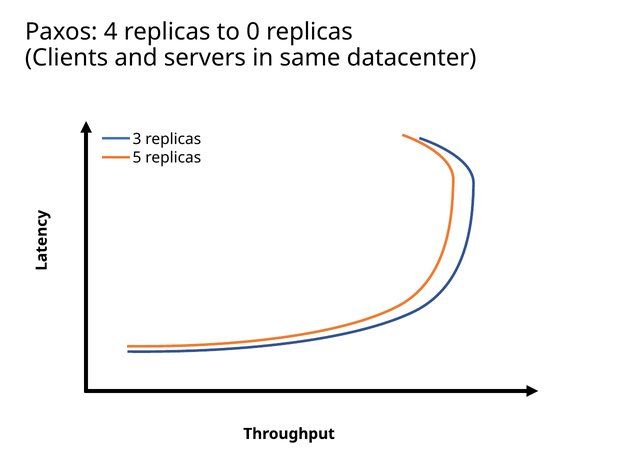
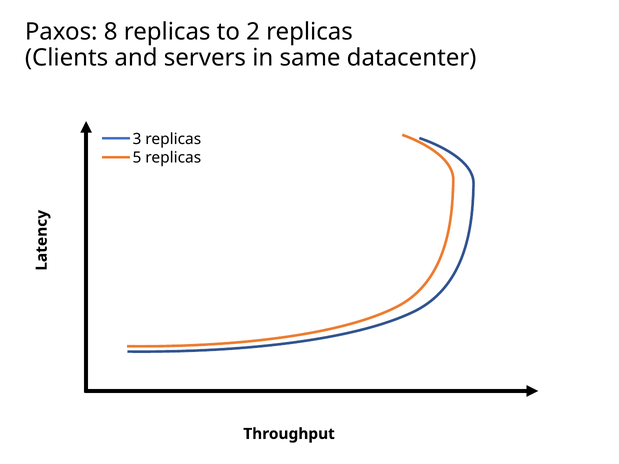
4: 4 -> 8 (111, 32)
0: 0 -> 2 (253, 32)
